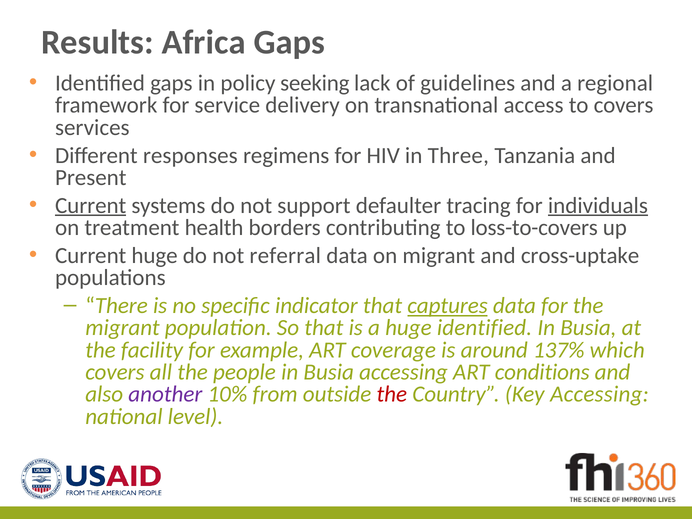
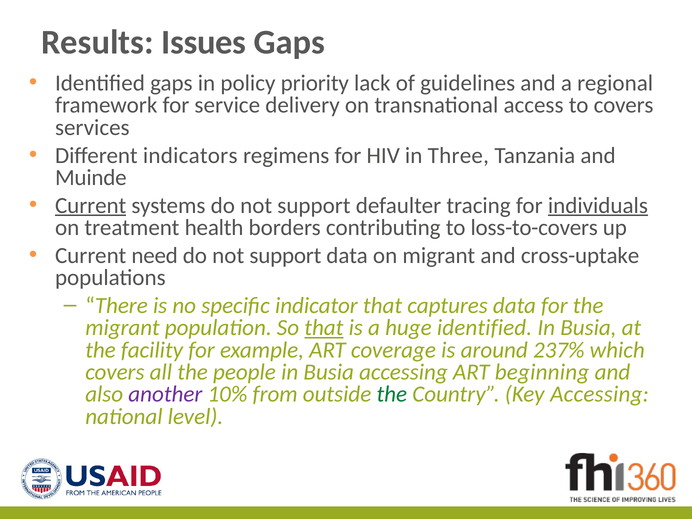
Africa: Africa -> Issues (204, 42)
seeking: seeking -> priority (315, 83)
responses: responses -> indicators (190, 155)
Present: Present -> Muinde (91, 178)
Current huge: huge -> need (155, 256)
referral: referral -> support (285, 256)
captures underline: present -> none (448, 306)
that underline: none -> present (324, 328)
137%: 137% -> 237% (559, 350)
conditions: conditions -> beginning (542, 372)
the colour: red -> green (392, 394)
